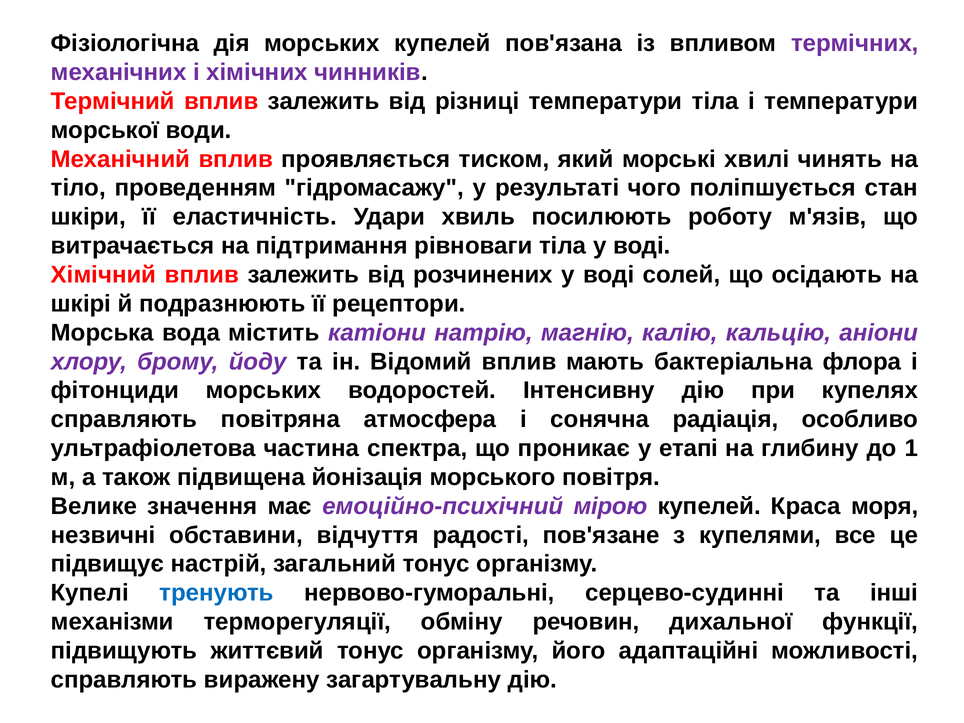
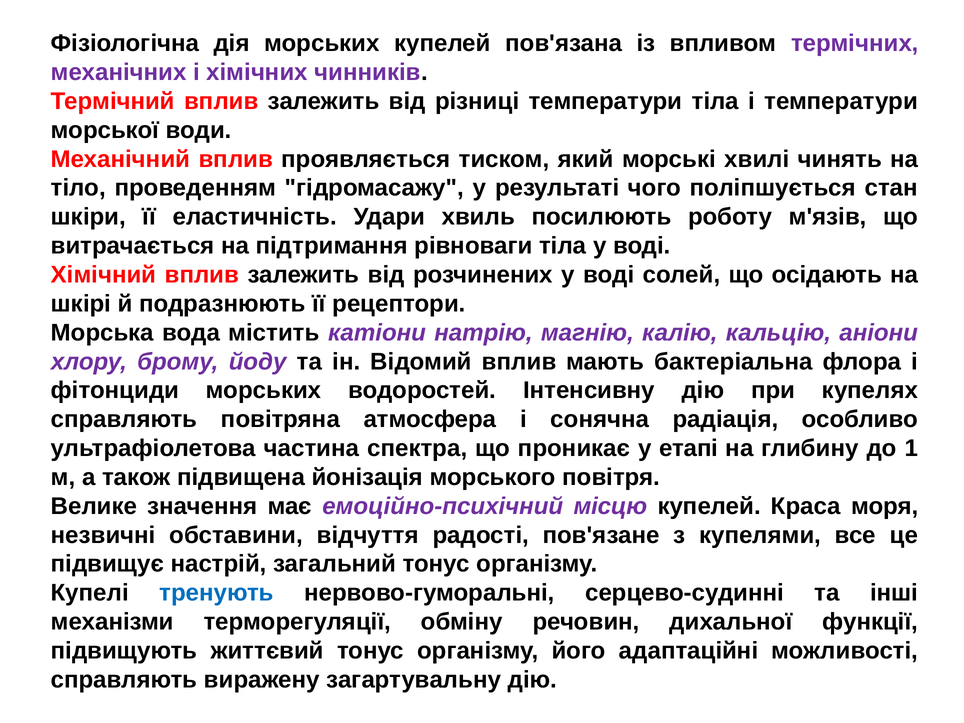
мірою: мірою -> місцю (610, 506)
